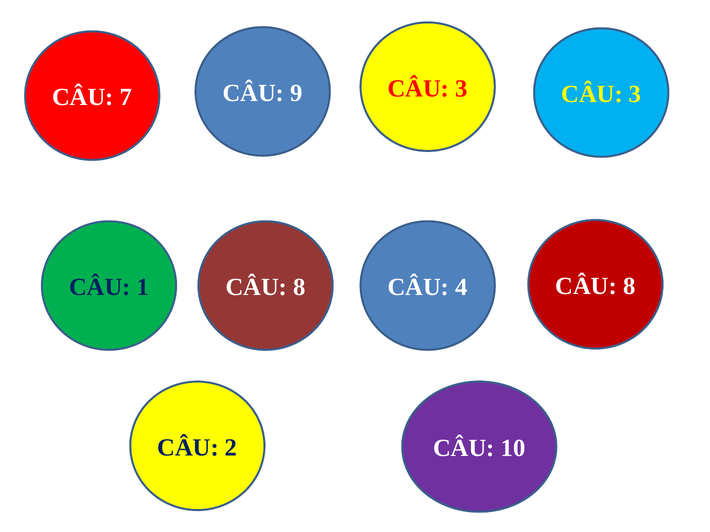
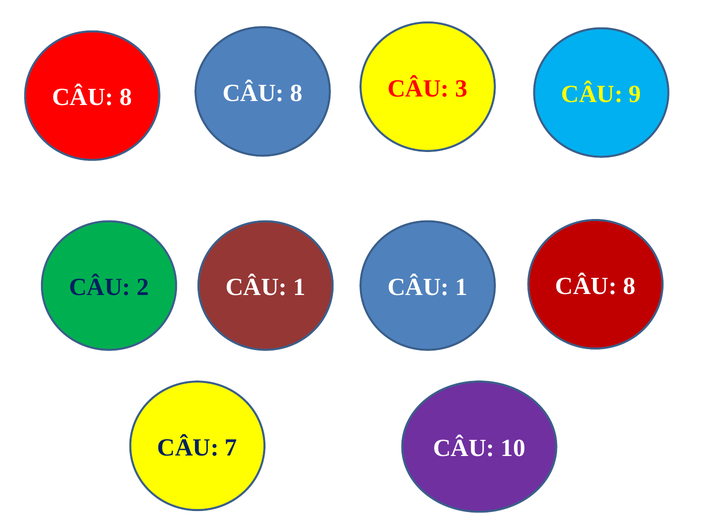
3: 3 -> 9 (635, 94)
7: 7 -> 8 (126, 97)
9: 9 -> 8 (296, 93)
1: 1 -> 2 (143, 288)
8: 8 -> 1 (299, 288)
4: 4 -> 1 (461, 288)
2: 2 -> 7 (231, 448)
